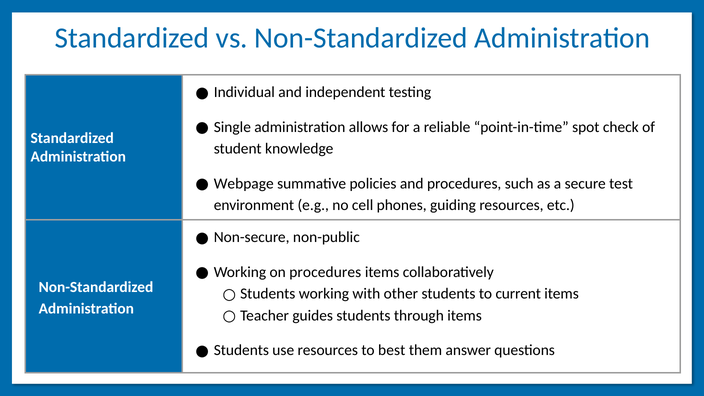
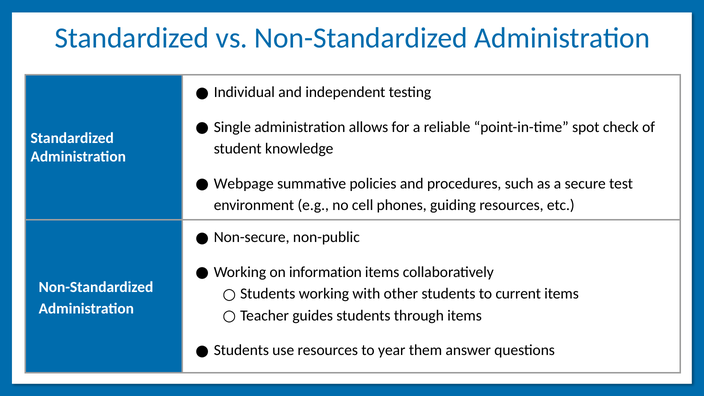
on procedures: procedures -> information (325, 272)
best: best -> year (392, 350)
